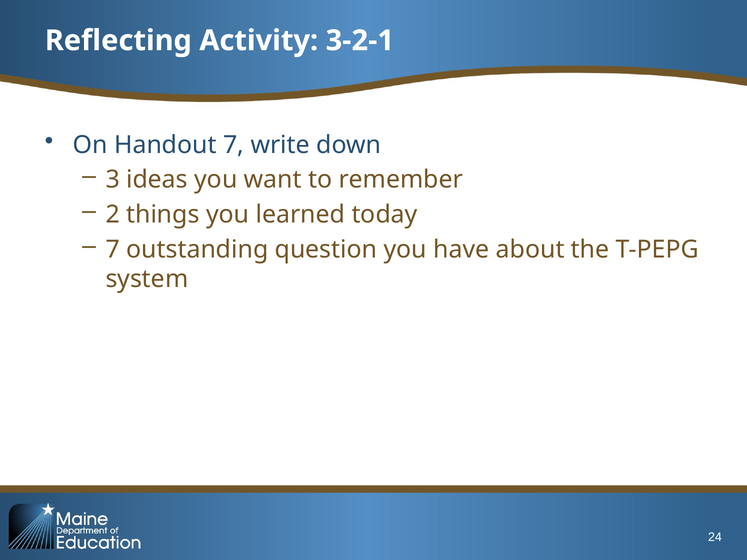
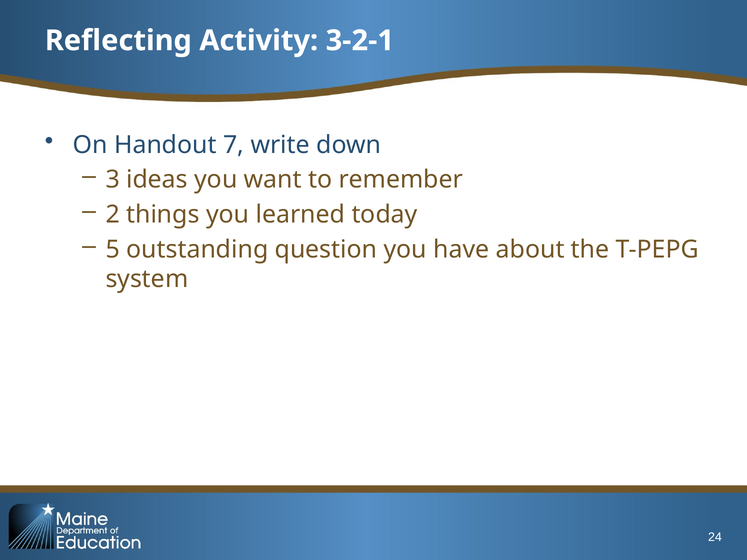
7: 7 -> 5 (113, 249)
